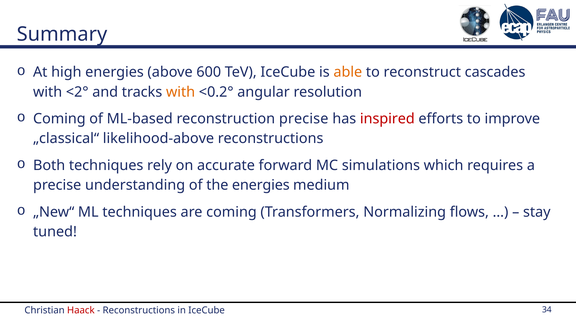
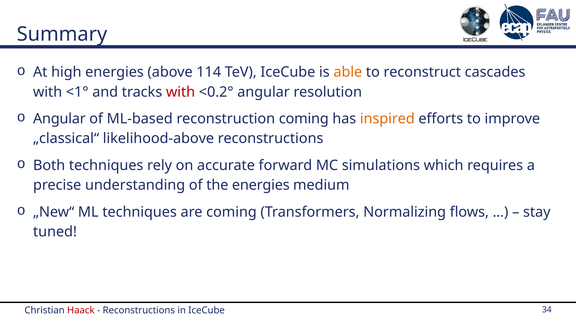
600: 600 -> 114 (209, 72)
<2°: <2° -> <1° (77, 92)
with colour: orange -> red (181, 92)
Coming: Coming -> Angular (59, 119)
reconstruction precise: precise -> coming (304, 119)
inspired colour: red -> orange (387, 119)
